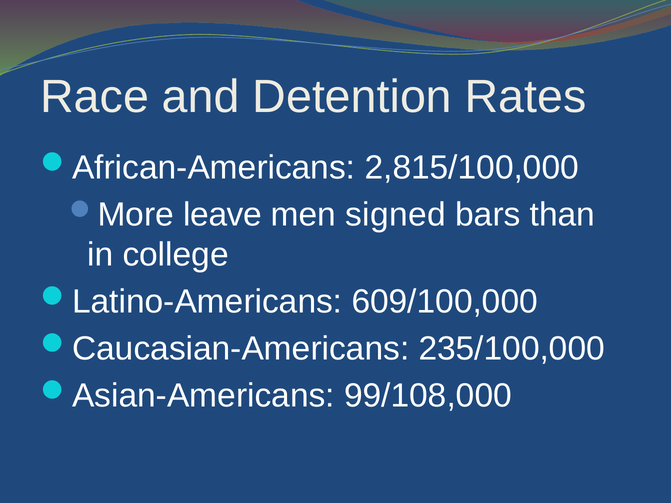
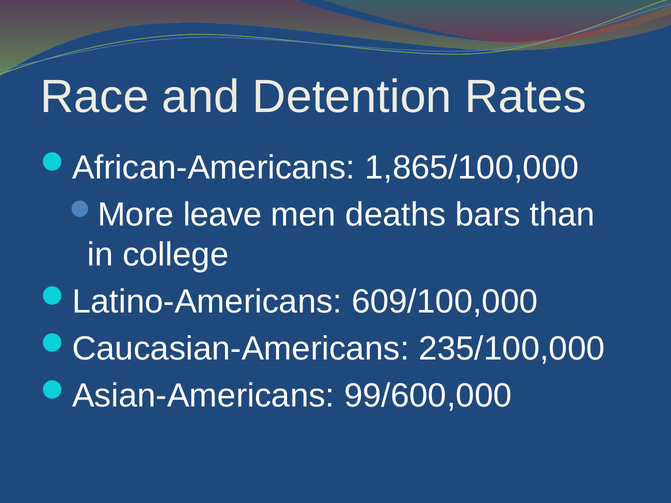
2,815/100,000: 2,815/100,000 -> 1,865/100,000 (472, 168)
signed: signed -> deaths (396, 215)
99/108,000: 99/108,000 -> 99/600,000 (428, 396)
